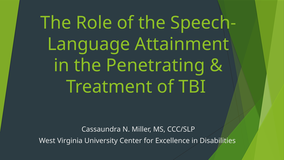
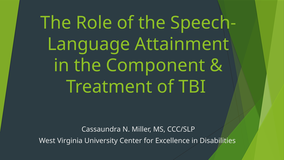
Penetrating: Penetrating -> Component (155, 65)
